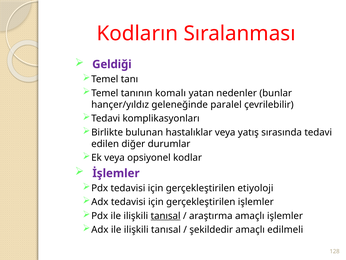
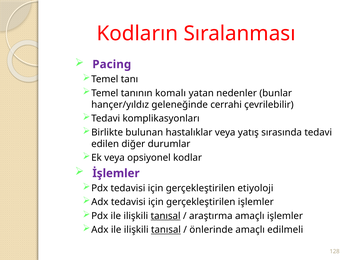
Geldiği: Geldiği -> Pacing (112, 64)
paralel: paralel -> cerrahi (226, 104)
tanısal underline: none -> present (166, 229)
şekildedir: şekildedir -> önlerinde (211, 229)
